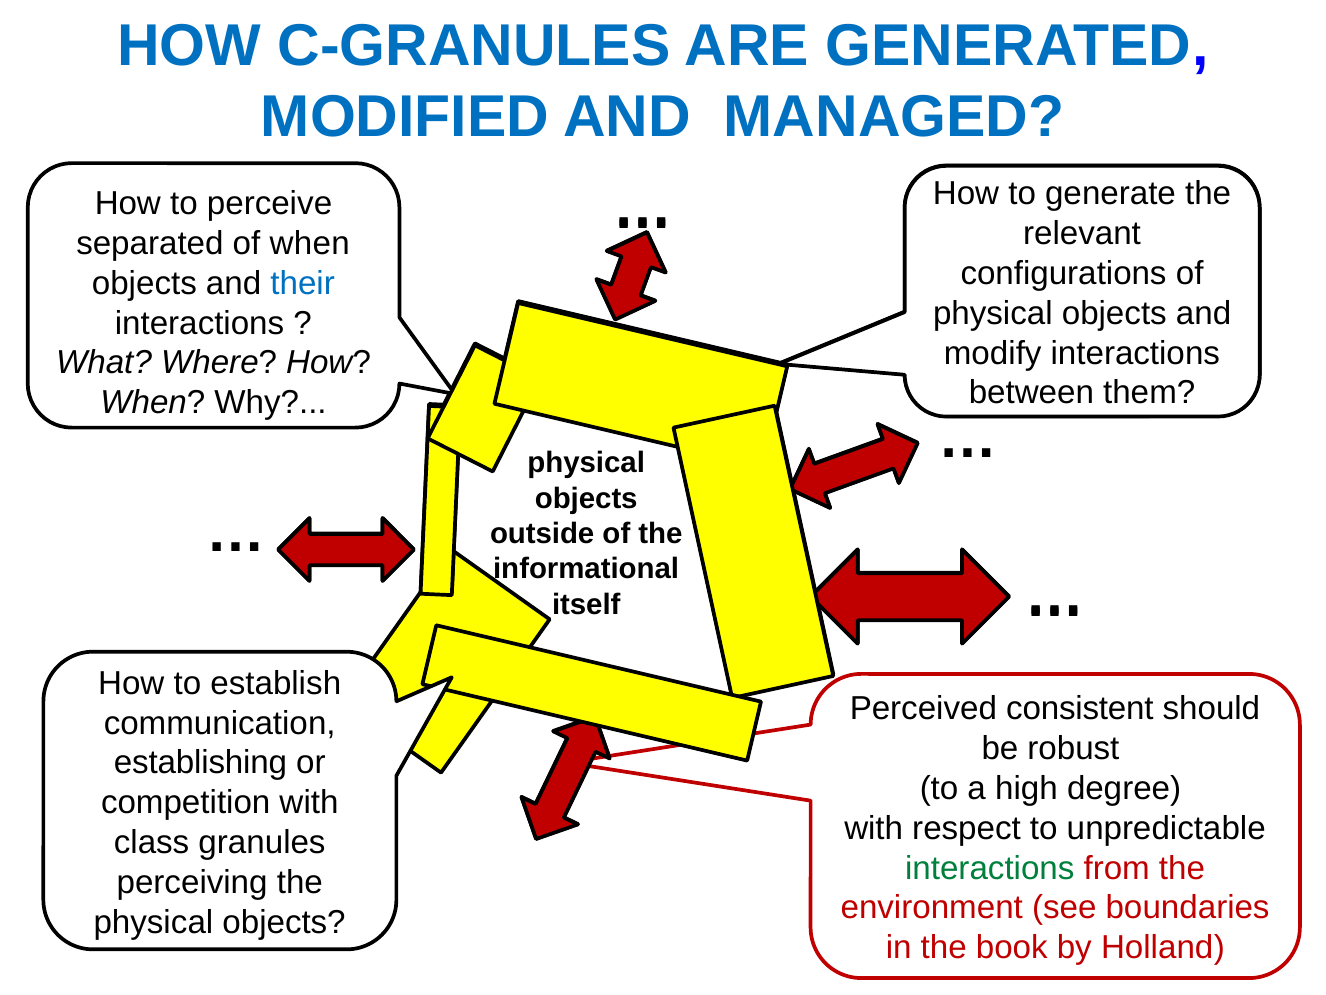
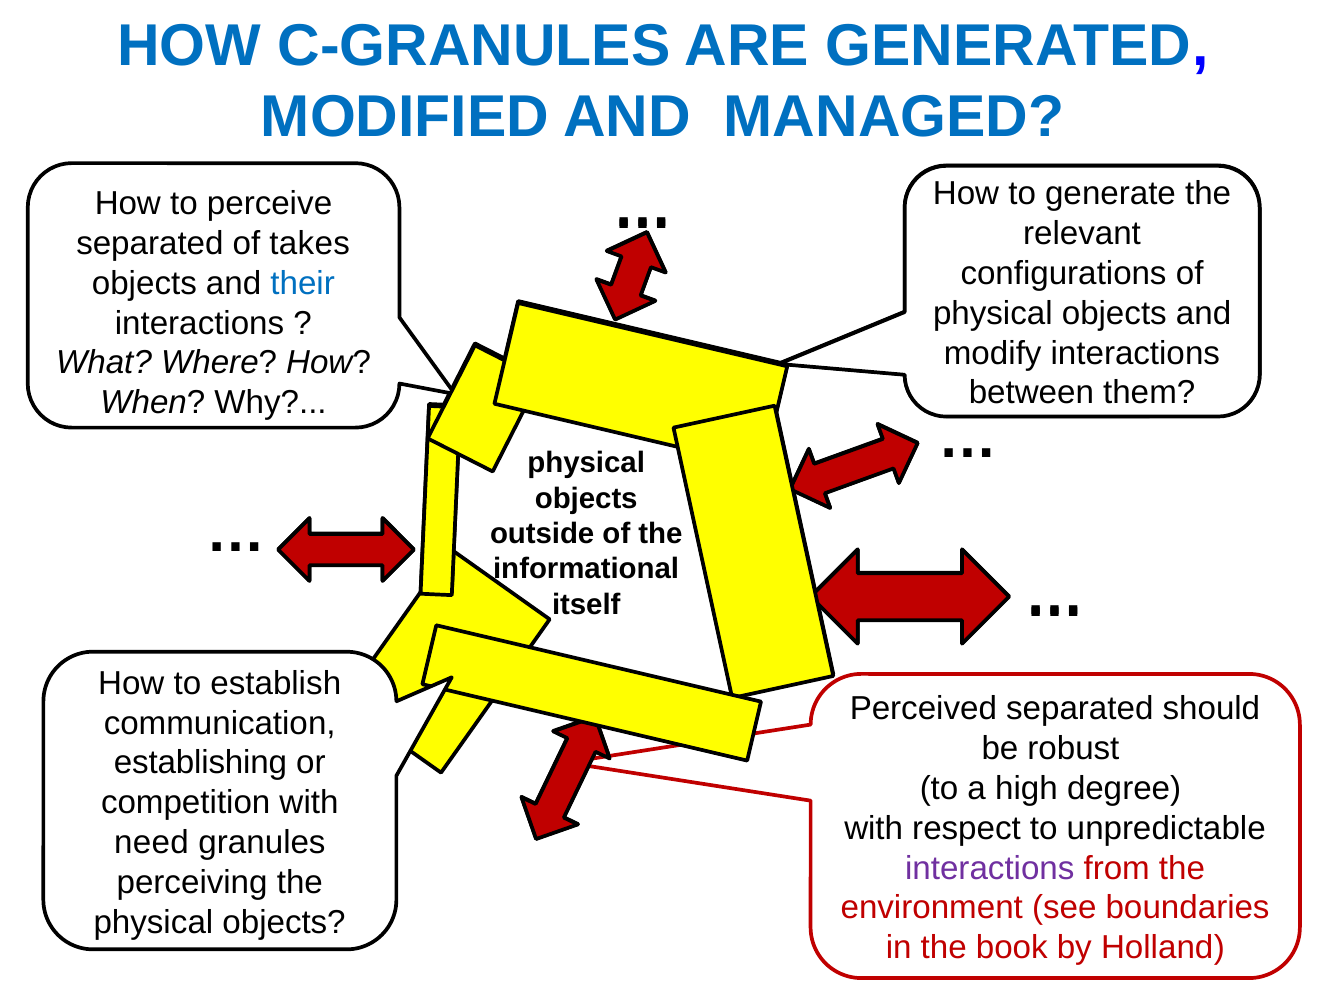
of when: when -> takes (310, 243)
Perceived consistent: consistent -> separated (1080, 709)
class: class -> need (151, 842)
interactions colour: green -> purple (990, 868)
